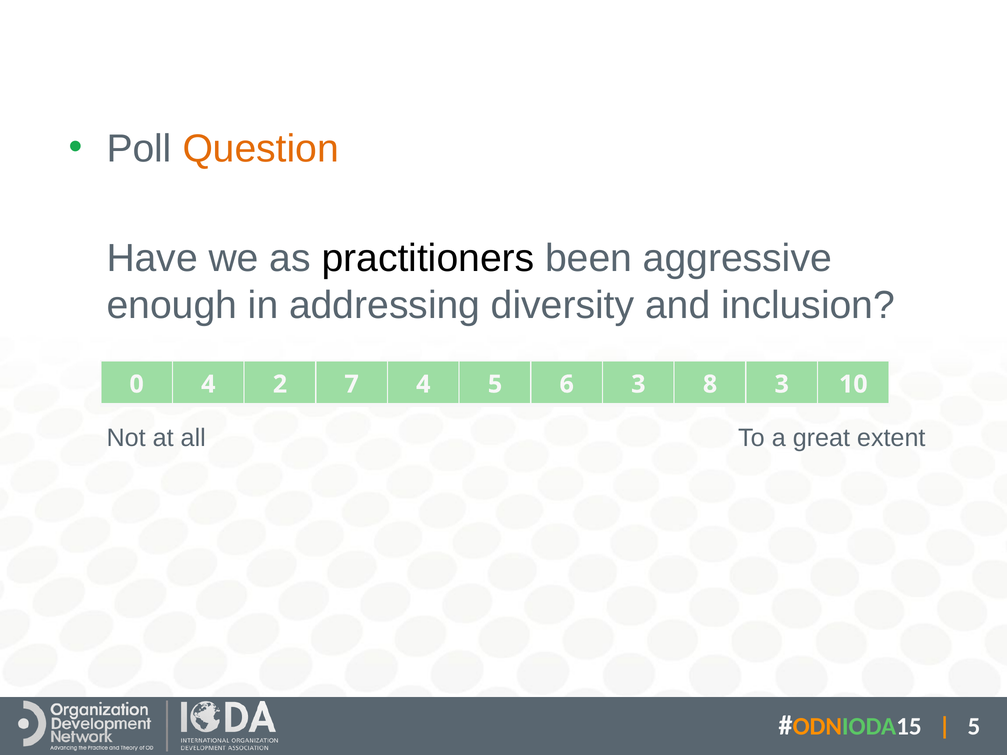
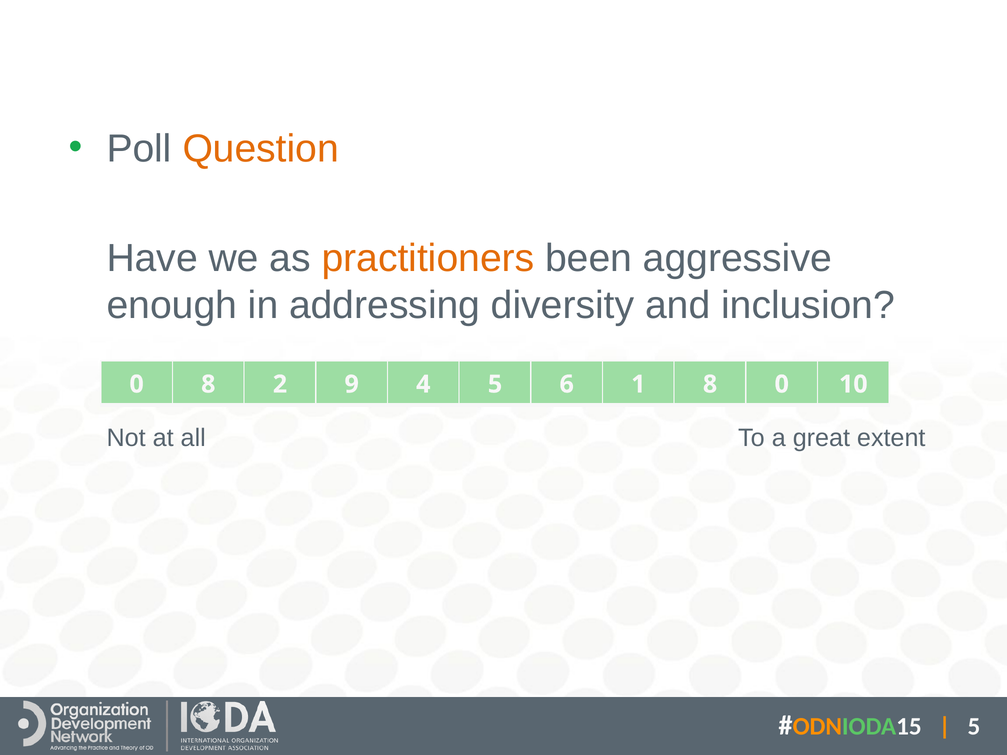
practitioners colour: black -> orange (428, 258)
0 4: 4 -> 8 (208, 384)
7: 7 -> 9 (352, 384)
6 3: 3 -> 1 (638, 384)
8 3: 3 -> 0 (782, 384)
